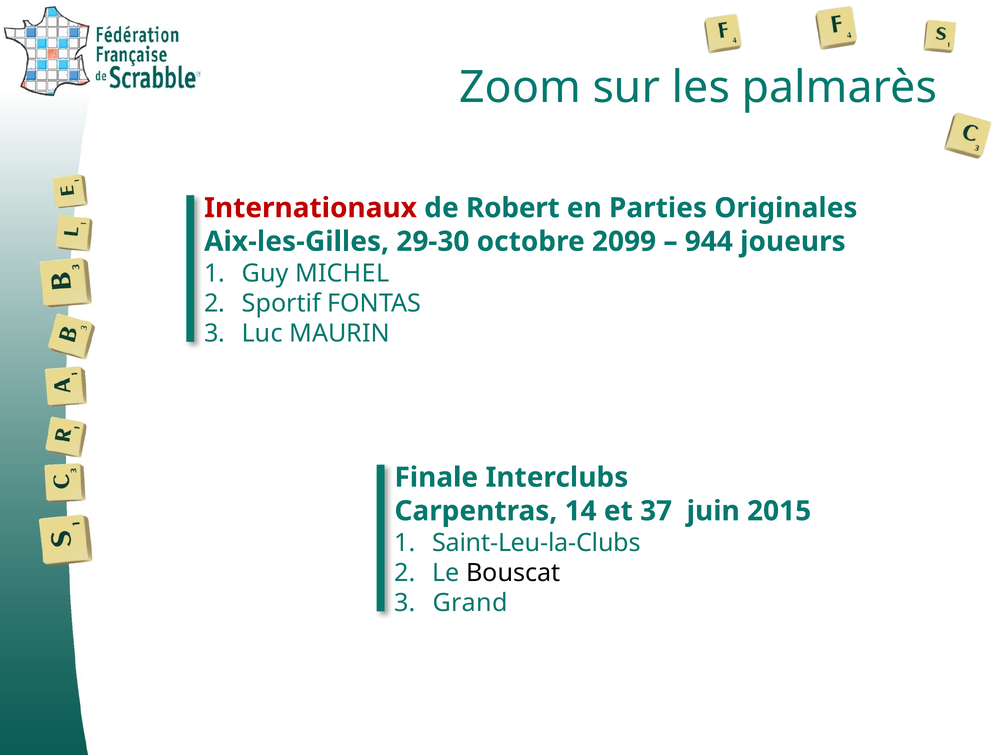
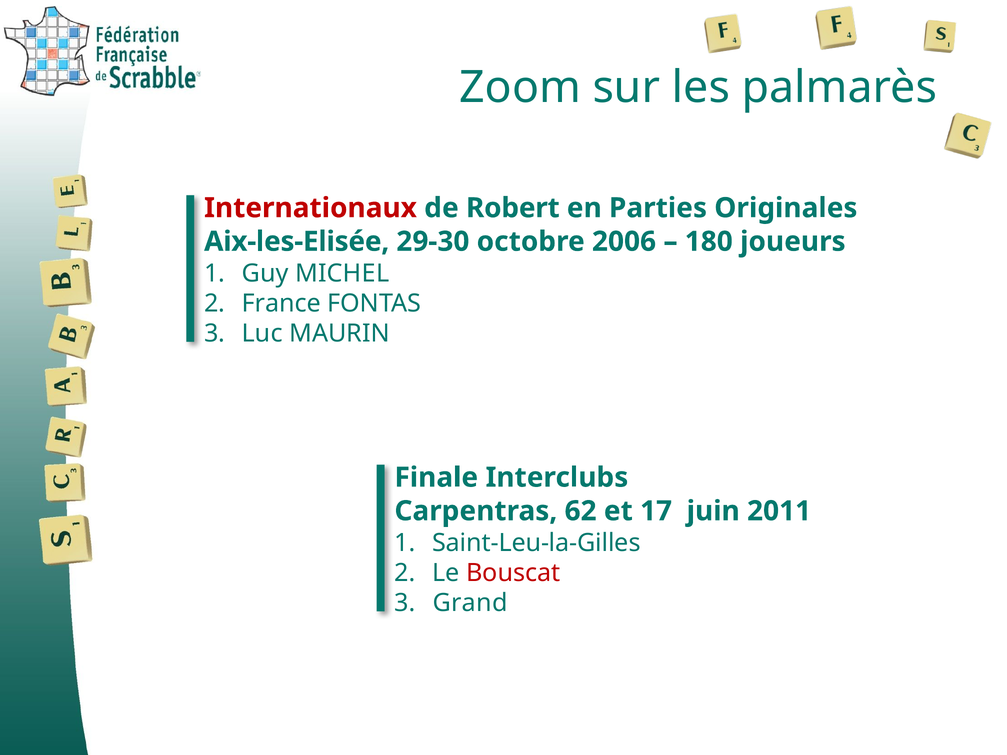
Aix-les-Gilles: Aix-les-Gilles -> Aix-les-Elisée (297, 242)
2099: 2099 -> 2006 (624, 242)
944: 944 -> 180 (709, 242)
Sportif: Sportif -> France (281, 304)
14: 14 -> 62 (581, 511)
37: 37 -> 17 (656, 511)
2015: 2015 -> 2011 (779, 511)
Saint-Leu-la-Clubs: Saint-Leu-la-Clubs -> Saint-Leu-la-Gilles (536, 543)
Bouscat colour: black -> red (513, 573)
